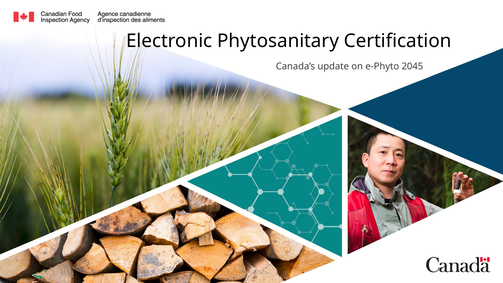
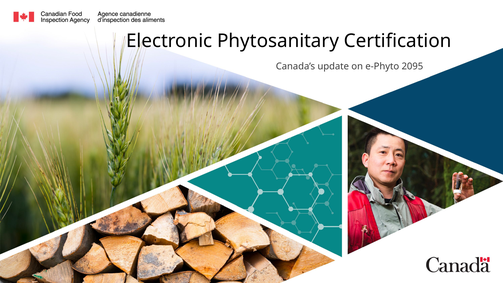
2045: 2045 -> 2095 (412, 66)
